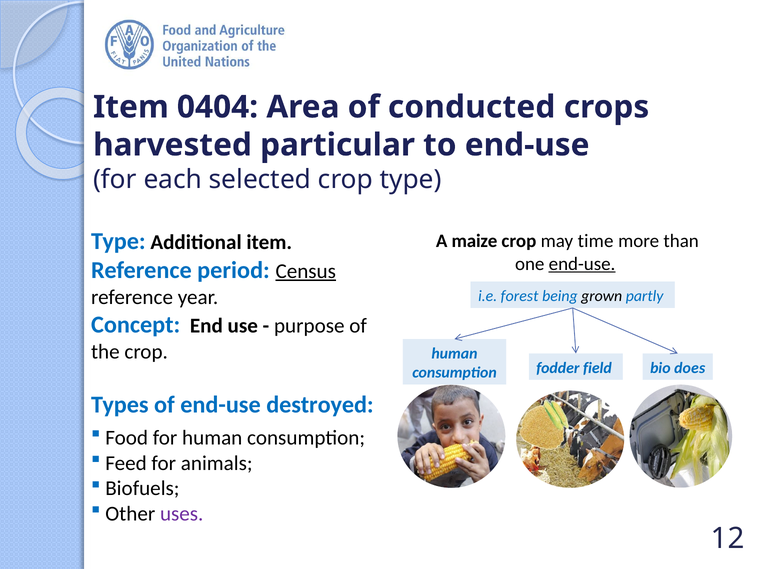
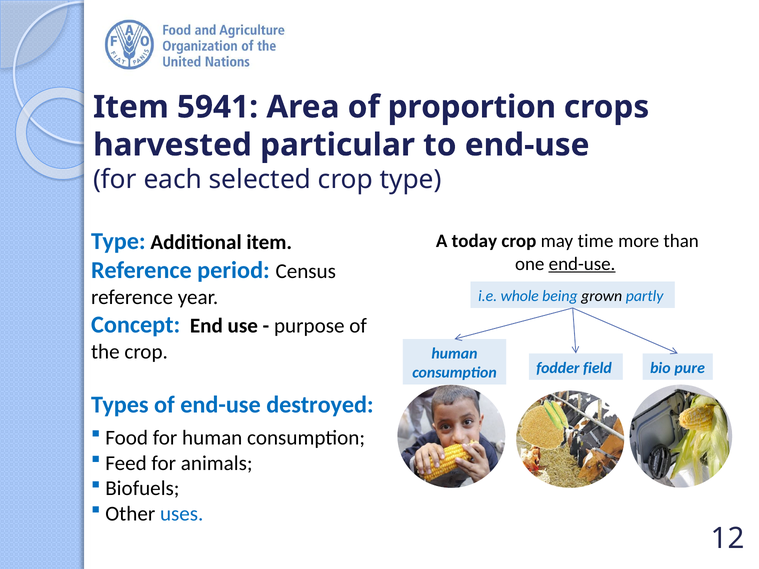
0404: 0404 -> 5941 (218, 107)
conducted: conducted -> proportion (472, 107)
maize: maize -> today (474, 241)
Census underline: present -> none (306, 271)
forest: forest -> whole (520, 296)
does: does -> pure (690, 368)
uses colour: purple -> blue (182, 514)
